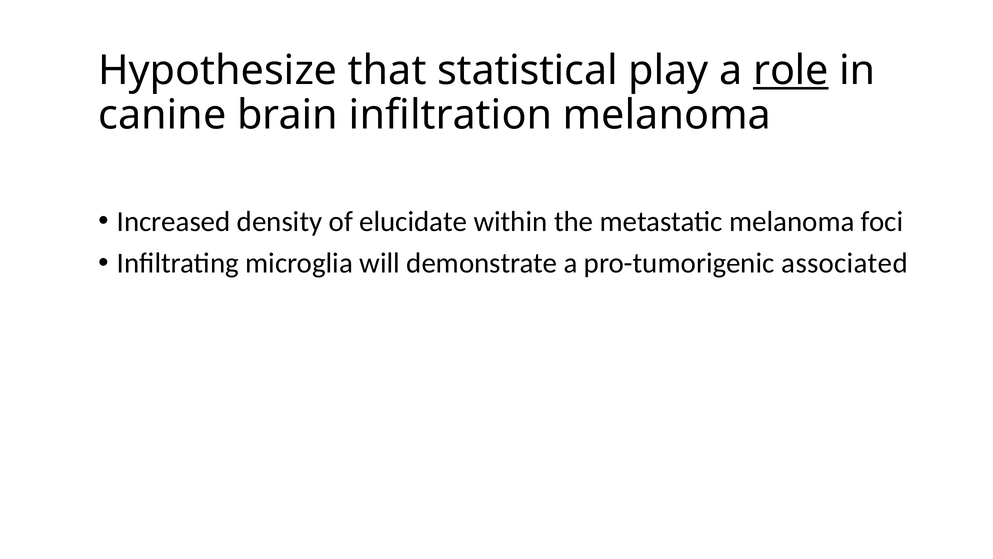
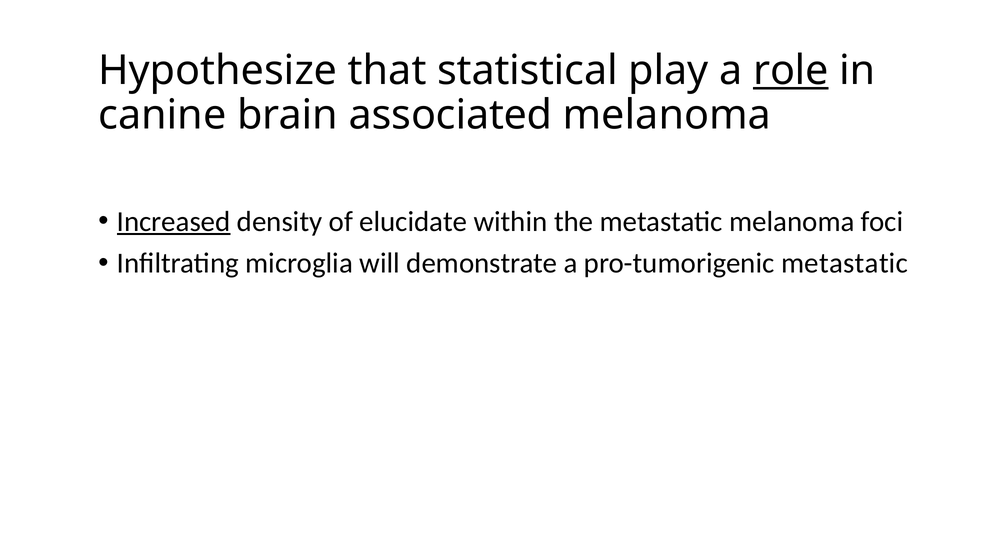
infiltration: infiltration -> associated (451, 115)
Increased underline: none -> present (174, 221)
pro-tumorigenic associated: associated -> metastatic (845, 263)
